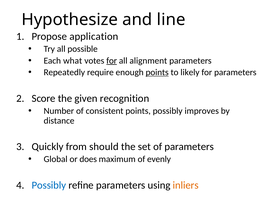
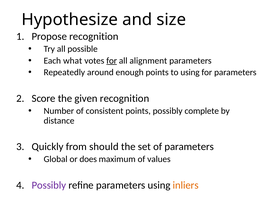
line: line -> size (171, 20)
Propose application: application -> recognition (94, 37)
require: require -> around (100, 73)
points underline: present -> none (157, 73)
to likely: likely -> using (190, 73)
improves: improves -> complete (202, 111)
evenly: evenly -> values (159, 160)
Possibly colour: blue -> purple (49, 186)
